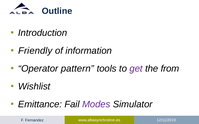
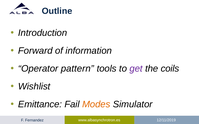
Friendly: Friendly -> Forward (35, 51)
from: from -> coils (170, 69)
Modes colour: purple -> orange (96, 105)
